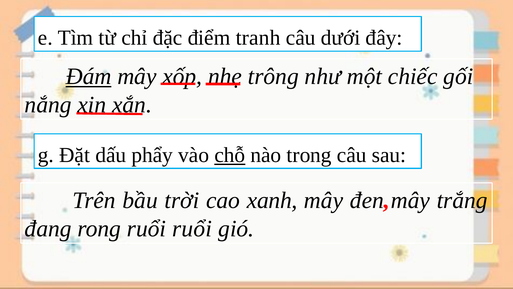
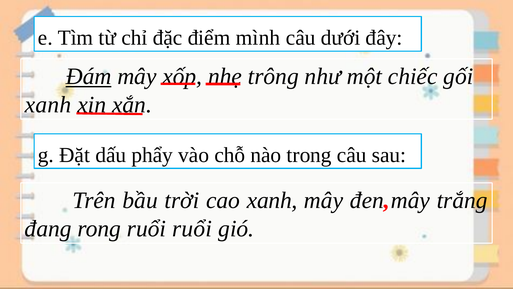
tranh: tranh -> mình (258, 38)
nắng: nắng -> xanh (48, 105)
chỗ underline: present -> none (230, 155)
